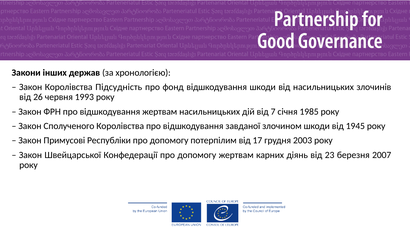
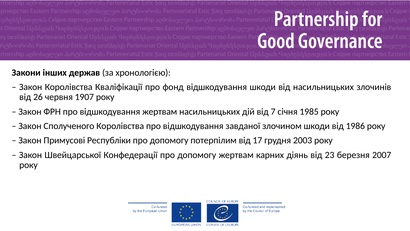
Підсудність: Підсудність -> Кваліфікації (119, 87)
1993: 1993 -> 1907 (84, 97)
1945: 1945 -> 1986 (355, 126)
